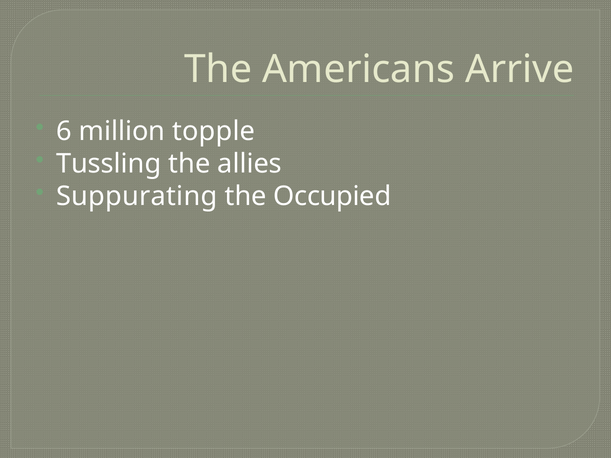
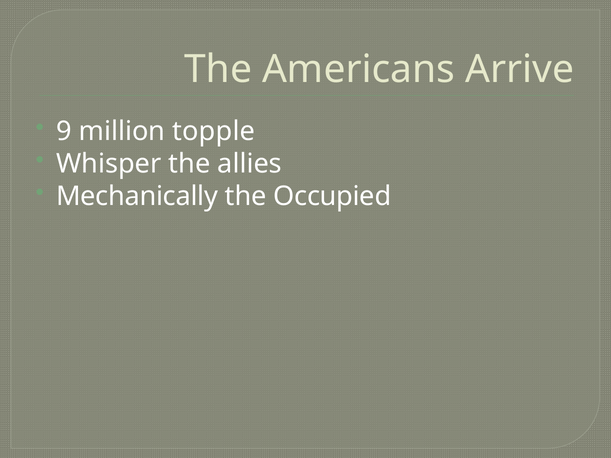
6: 6 -> 9 (64, 131)
Tussling: Tussling -> Whisper (109, 164)
Suppurating: Suppurating -> Mechanically (137, 196)
